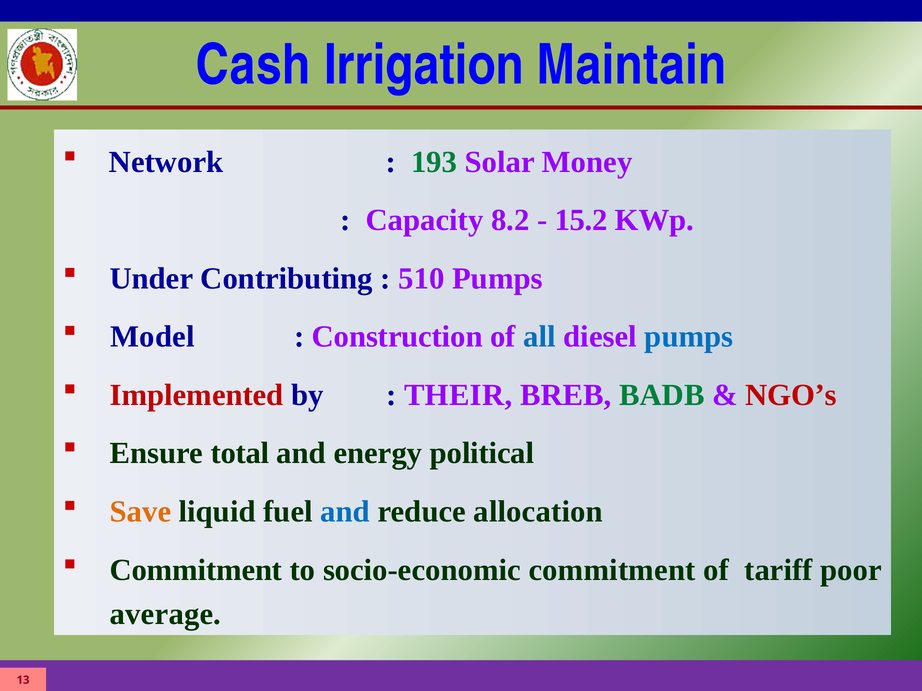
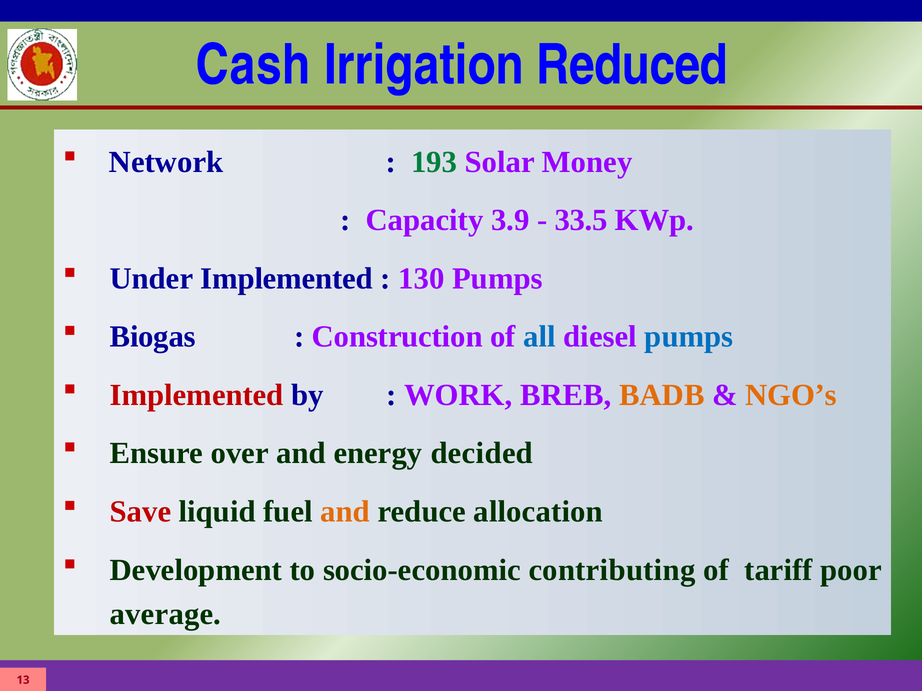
Maintain: Maintain -> Reduced (632, 65)
8.2: 8.2 -> 3.9 (510, 220)
15.2: 15.2 -> 33.5 (581, 220)
Under Contributing: Contributing -> Implemented (287, 279)
510: 510 -> 130 (422, 279)
Model: Model -> Biogas (153, 337)
THEIR: THEIR -> WORK (458, 395)
BADB colour: green -> orange (662, 395)
NGO’s colour: red -> orange (791, 395)
total: total -> over (240, 454)
political: political -> decided (482, 454)
Save colour: orange -> red (140, 512)
and colour: blue -> orange (345, 512)
Commitment: Commitment -> Development (196, 570)
socio-economic commitment: commitment -> contributing (612, 570)
